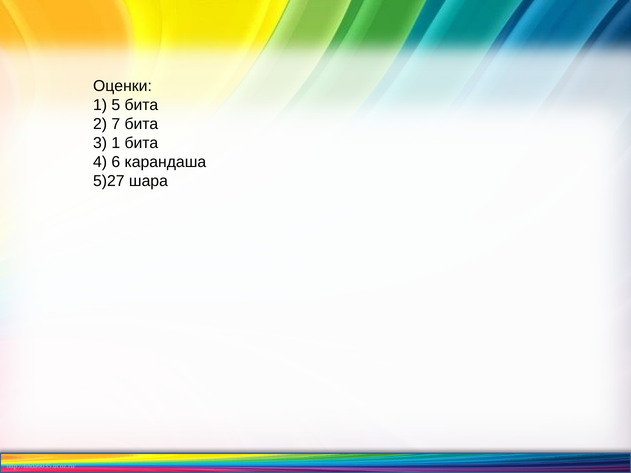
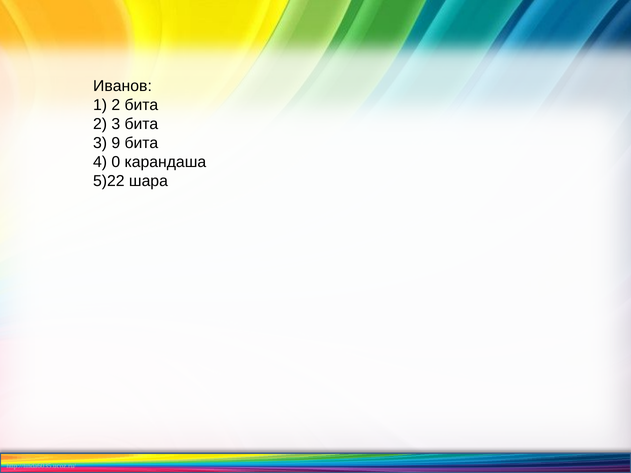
Оценки: Оценки -> Иванов (122, 86)
1 5: 5 -> 2 (116, 105)
2 7: 7 -> 3 (116, 124)
3 1: 1 -> 9 (116, 143)
6: 6 -> 0 (116, 162)
5)27: 5)27 -> 5)22 (109, 181)
